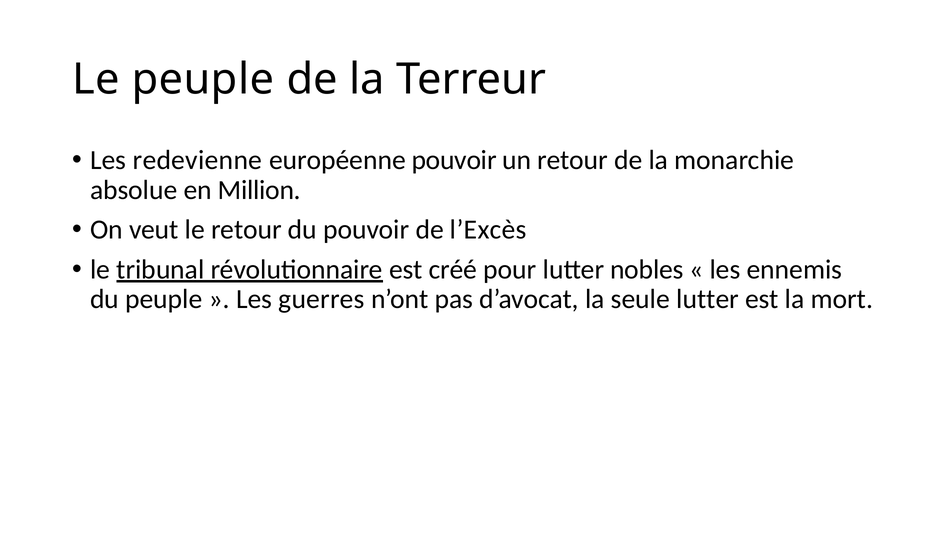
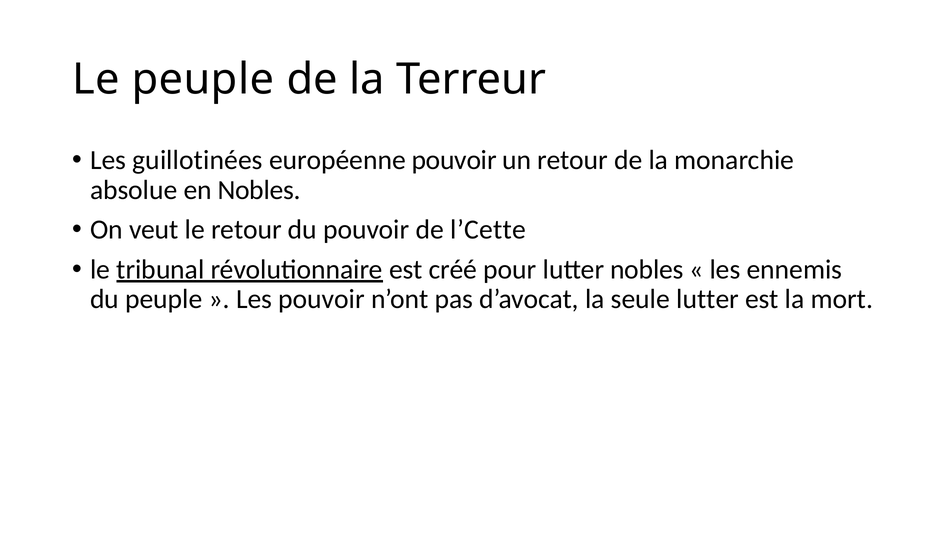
redevienne: redevienne -> guillotinées (198, 160)
en Million: Million -> Nobles (259, 190)
l’Excès: l’Excès -> l’Cette (488, 230)
Les guerres: guerres -> pouvoir (322, 300)
